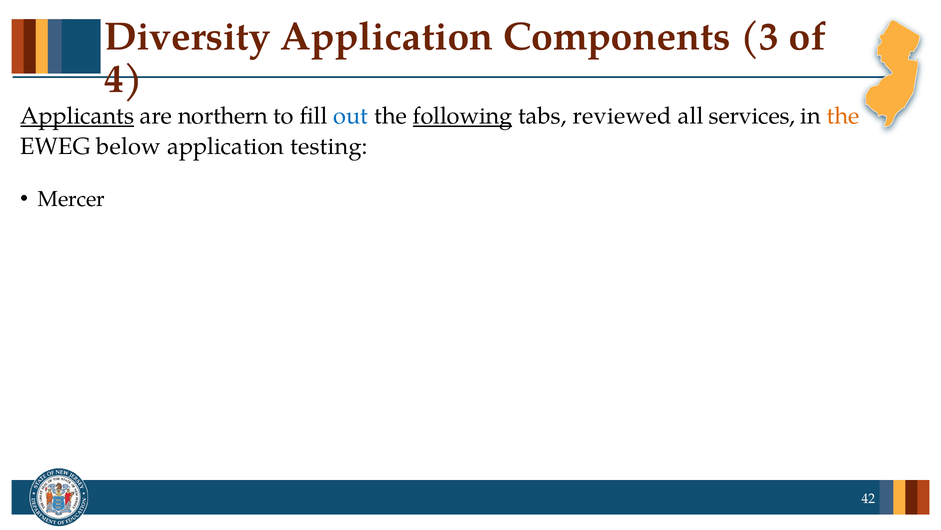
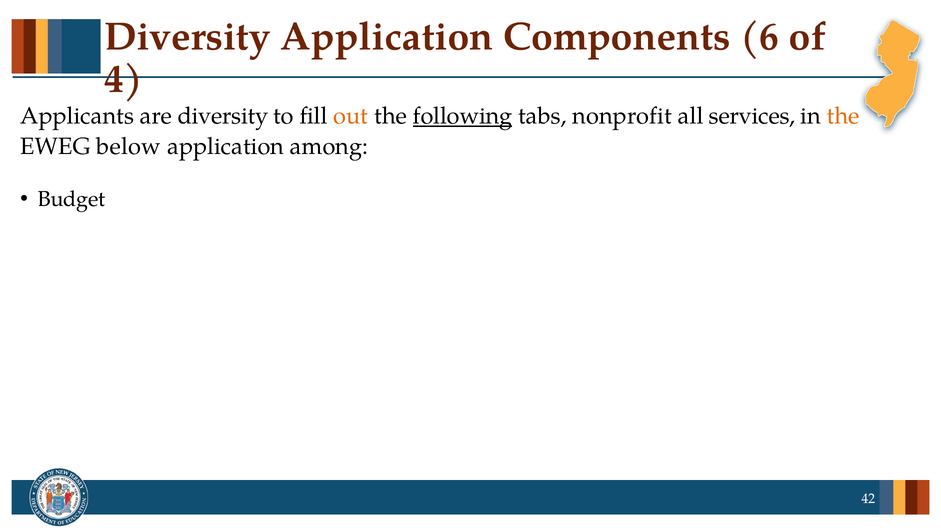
3: 3 -> 6 (760, 37)
Applicants underline: present -> none (77, 116)
are northern: northern -> diversity (223, 116)
out colour: blue -> orange (351, 116)
reviewed: reviewed -> nonprofit (622, 116)
testing: testing -> among (329, 146)
Mercer: Mercer -> Budget (71, 199)
